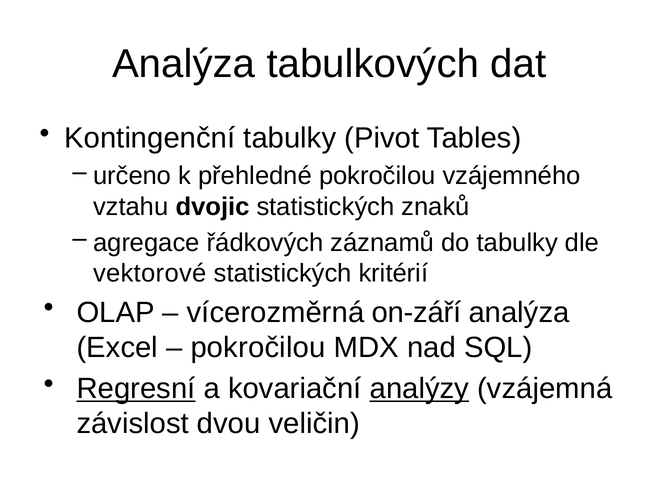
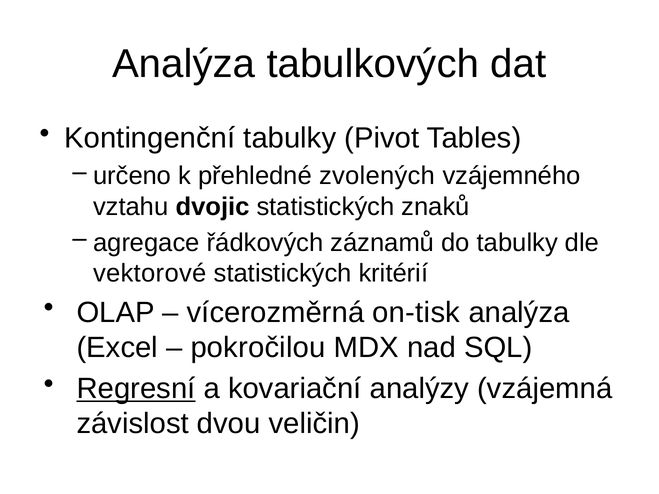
přehledné pokročilou: pokročilou -> zvolených (377, 176)
on-září: on-září -> on-tisk (416, 313)
analýzy underline: present -> none (419, 389)
